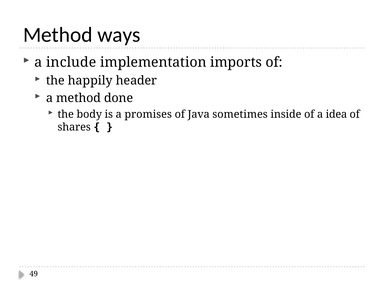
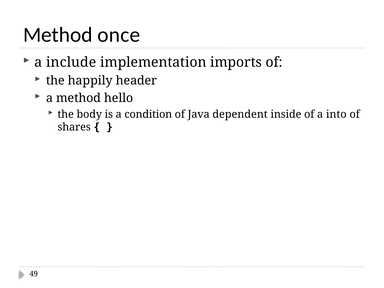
ways: ways -> once (119, 35)
done: done -> hello (119, 98)
promises: promises -> condition (148, 114)
sometimes: sometimes -> dependent (240, 114)
idea: idea -> into (336, 114)
